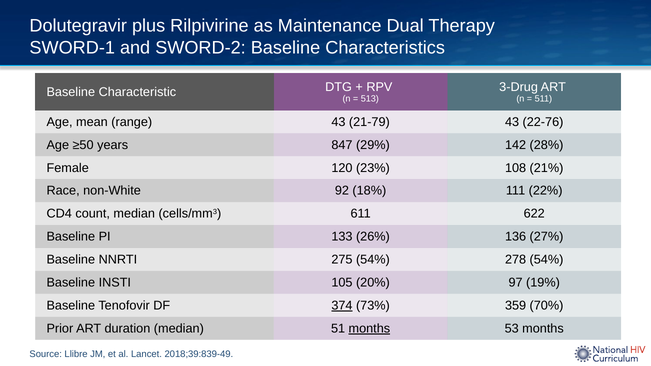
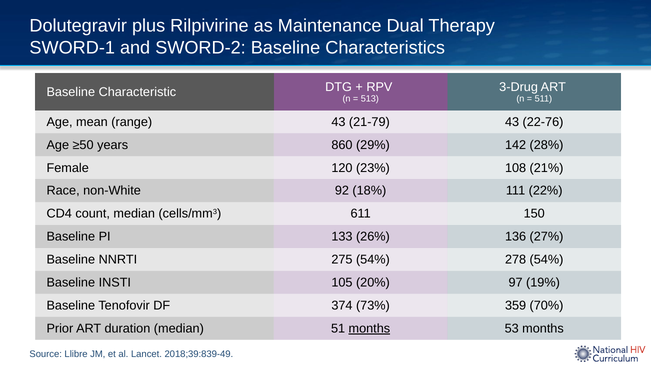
847: 847 -> 860 (342, 145)
622: 622 -> 150 (534, 214)
374 underline: present -> none (342, 306)
